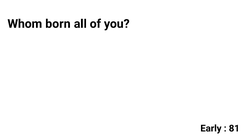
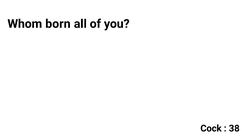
Early: Early -> Cock (211, 129)
81: 81 -> 38 (234, 129)
